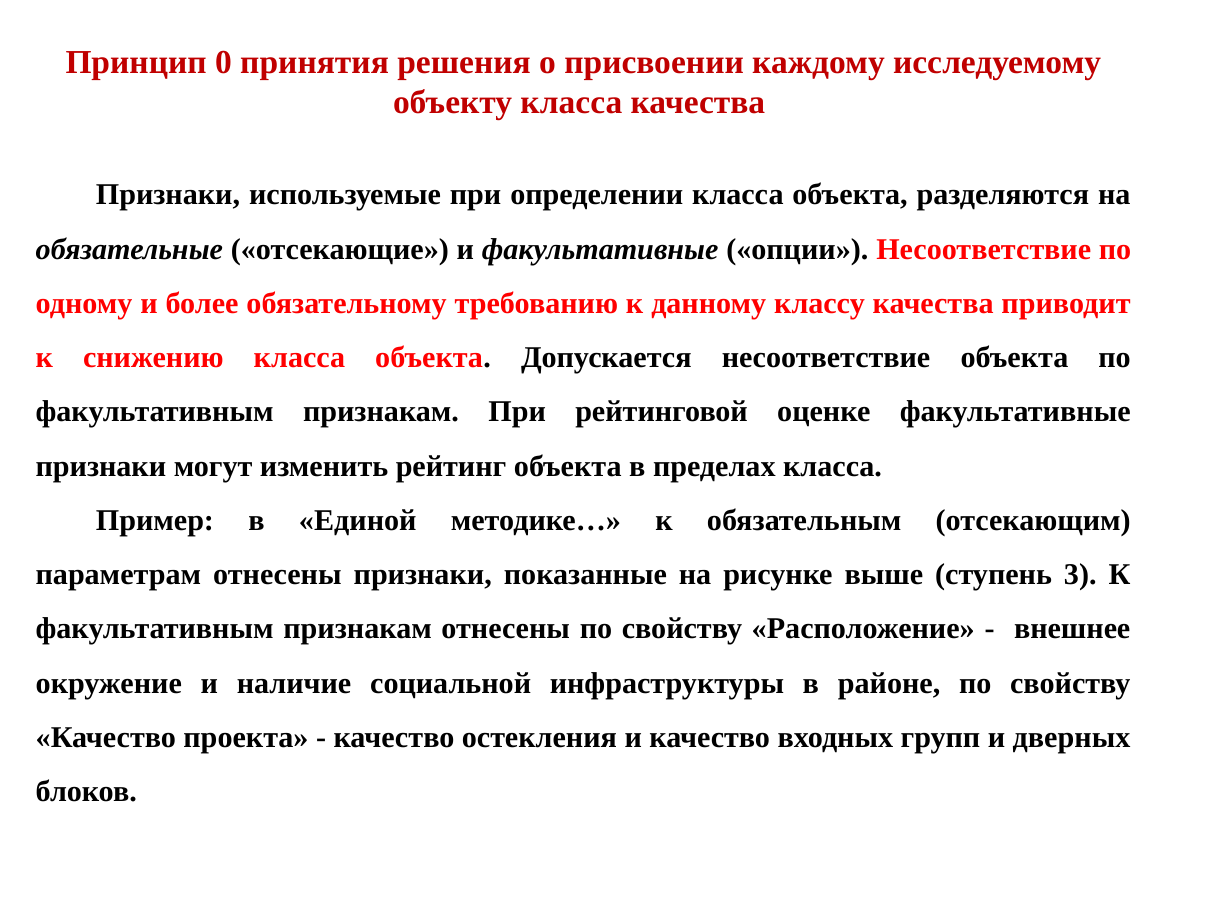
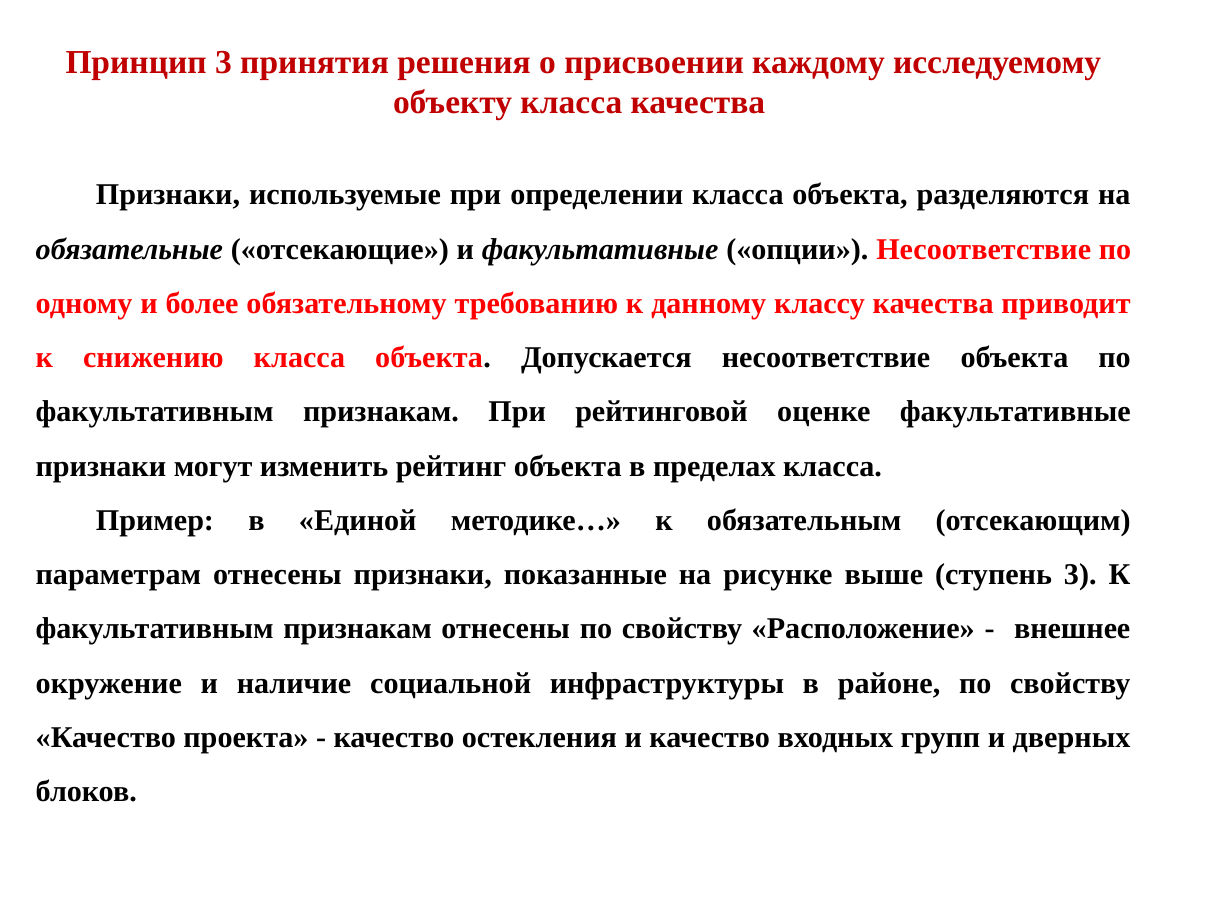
Принцип 0: 0 -> 3 (223, 63)
